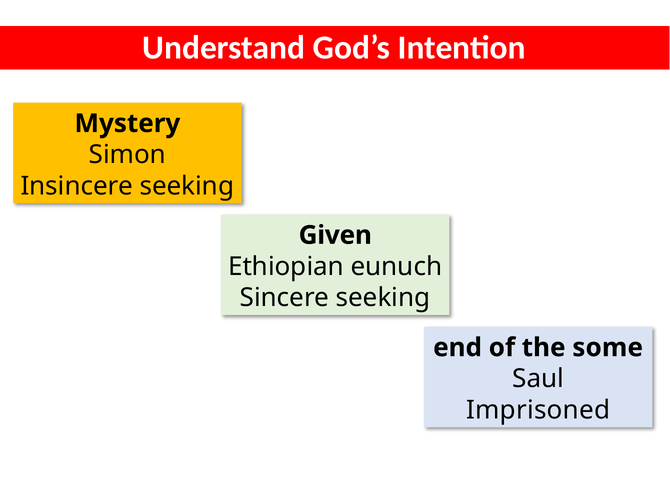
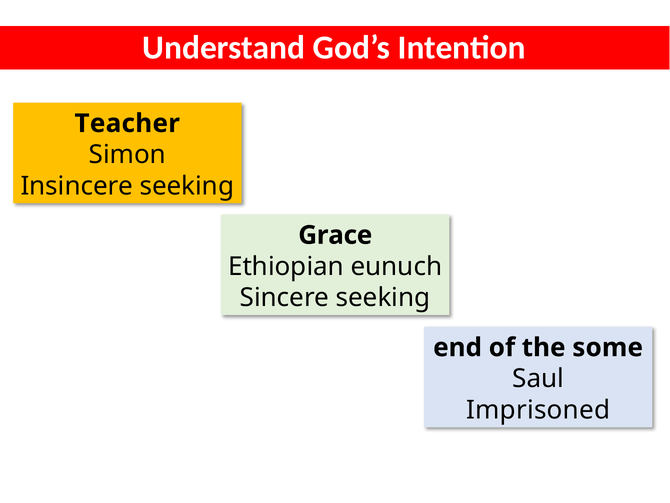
Mystery: Mystery -> Teacher (127, 123)
Given: Given -> Grace (335, 235)
